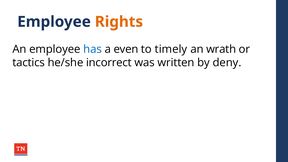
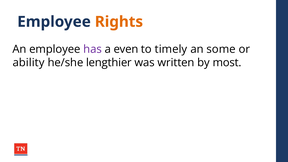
has colour: blue -> purple (93, 49)
wrath: wrath -> some (221, 49)
tactics: tactics -> ability (29, 63)
incorrect: incorrect -> lengthier (109, 63)
deny: deny -> most (227, 63)
